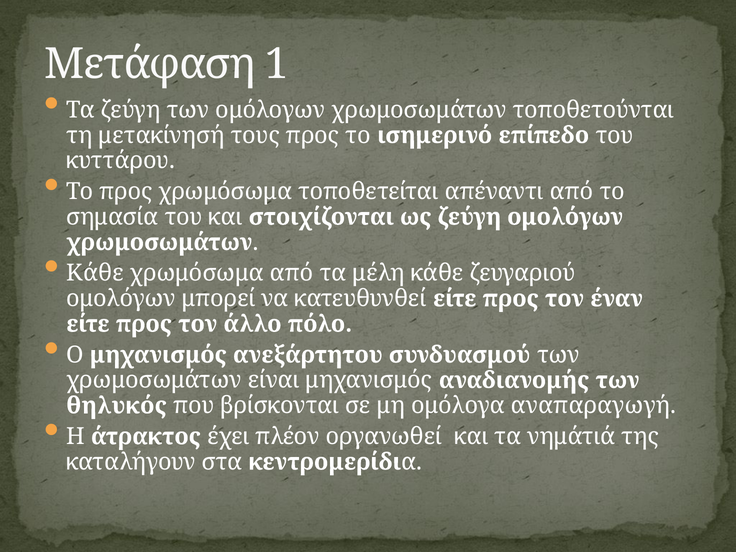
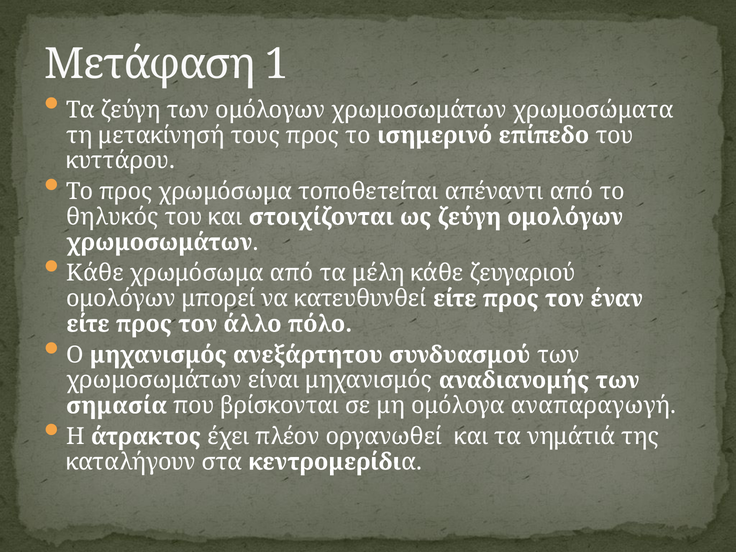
τοποθετούνται: τοποθετούνται -> χρωμοσώματα (593, 110)
σημασία: σημασία -> θηλυκός (112, 217)
θηλυκός: θηλυκός -> σημασία (117, 406)
